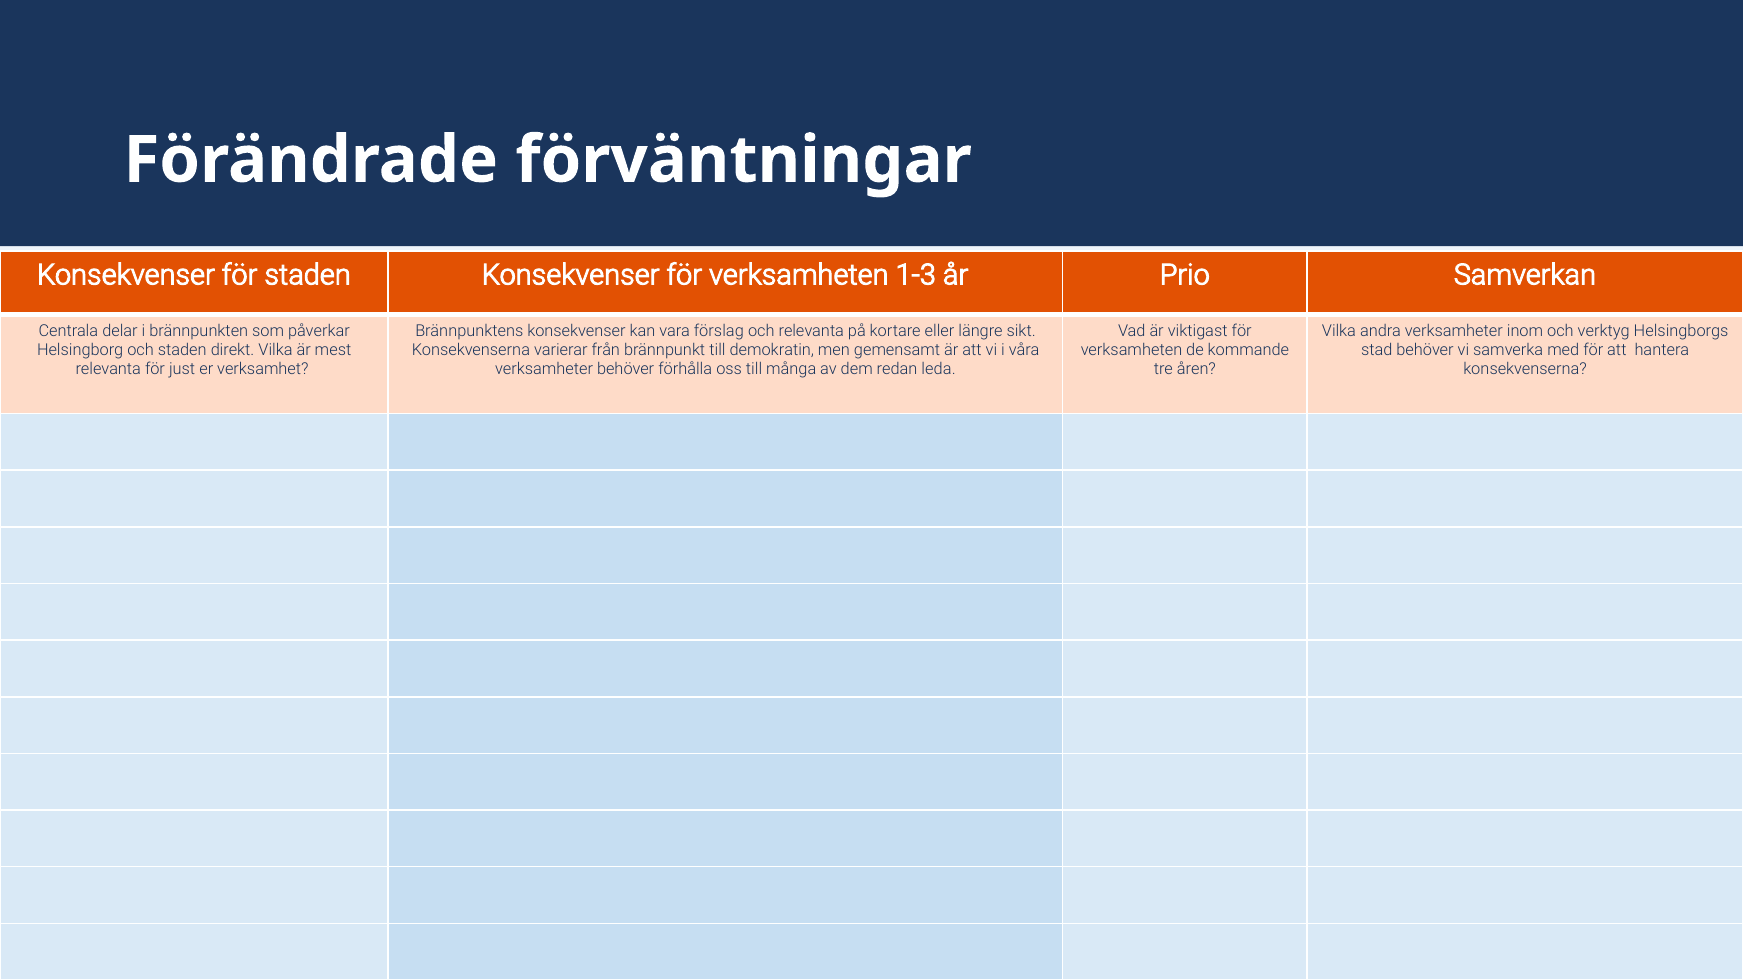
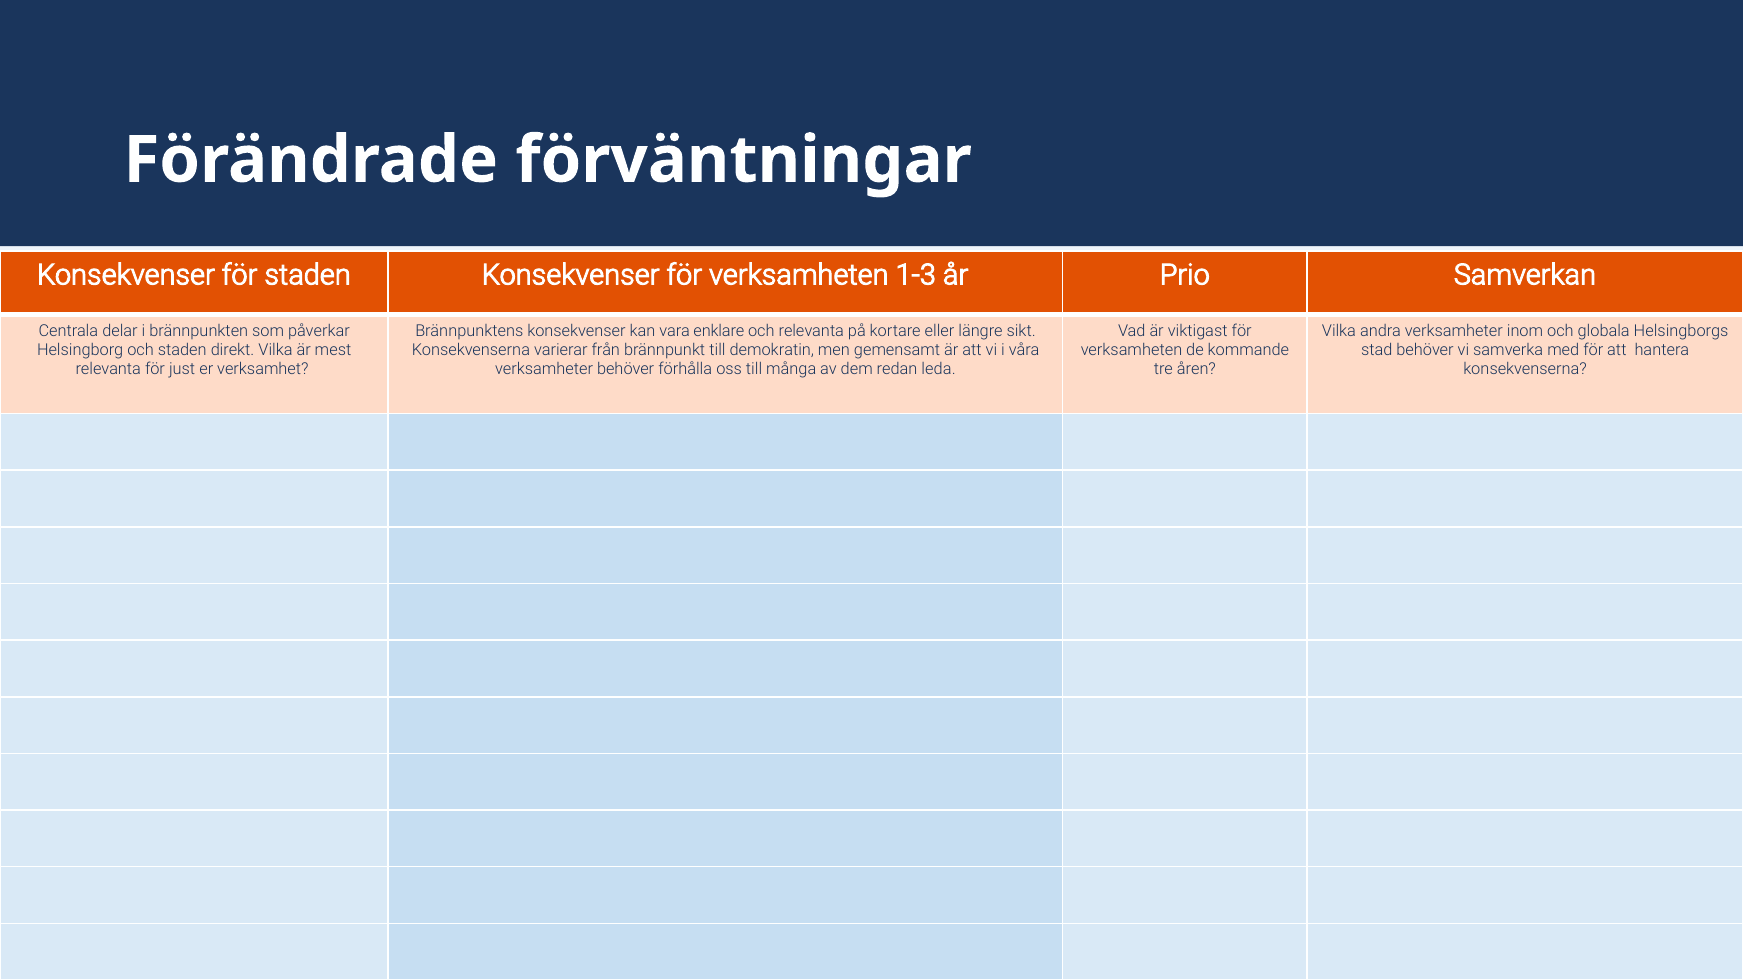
förslag: förslag -> enklare (719, 331)
verktyg: verktyg -> globala (1604, 331)
